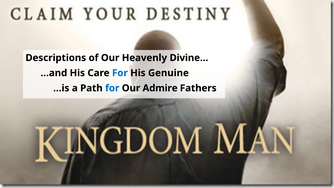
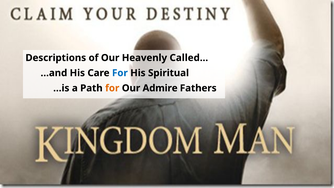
Divine…: Divine… -> Called… (189, 58)
Genuine: Genuine -> Spiritual (168, 73)
for colour: blue -> orange (112, 88)
